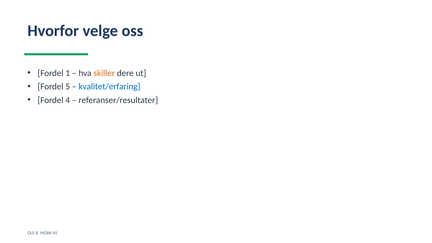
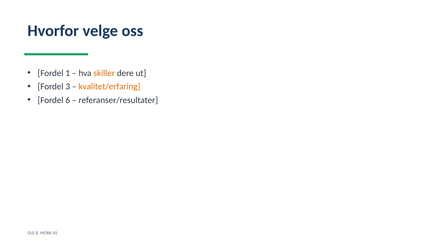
5: 5 -> 3 (68, 87)
kvalitet/erfaring colour: blue -> orange (109, 87)
4: 4 -> 6 (68, 100)
